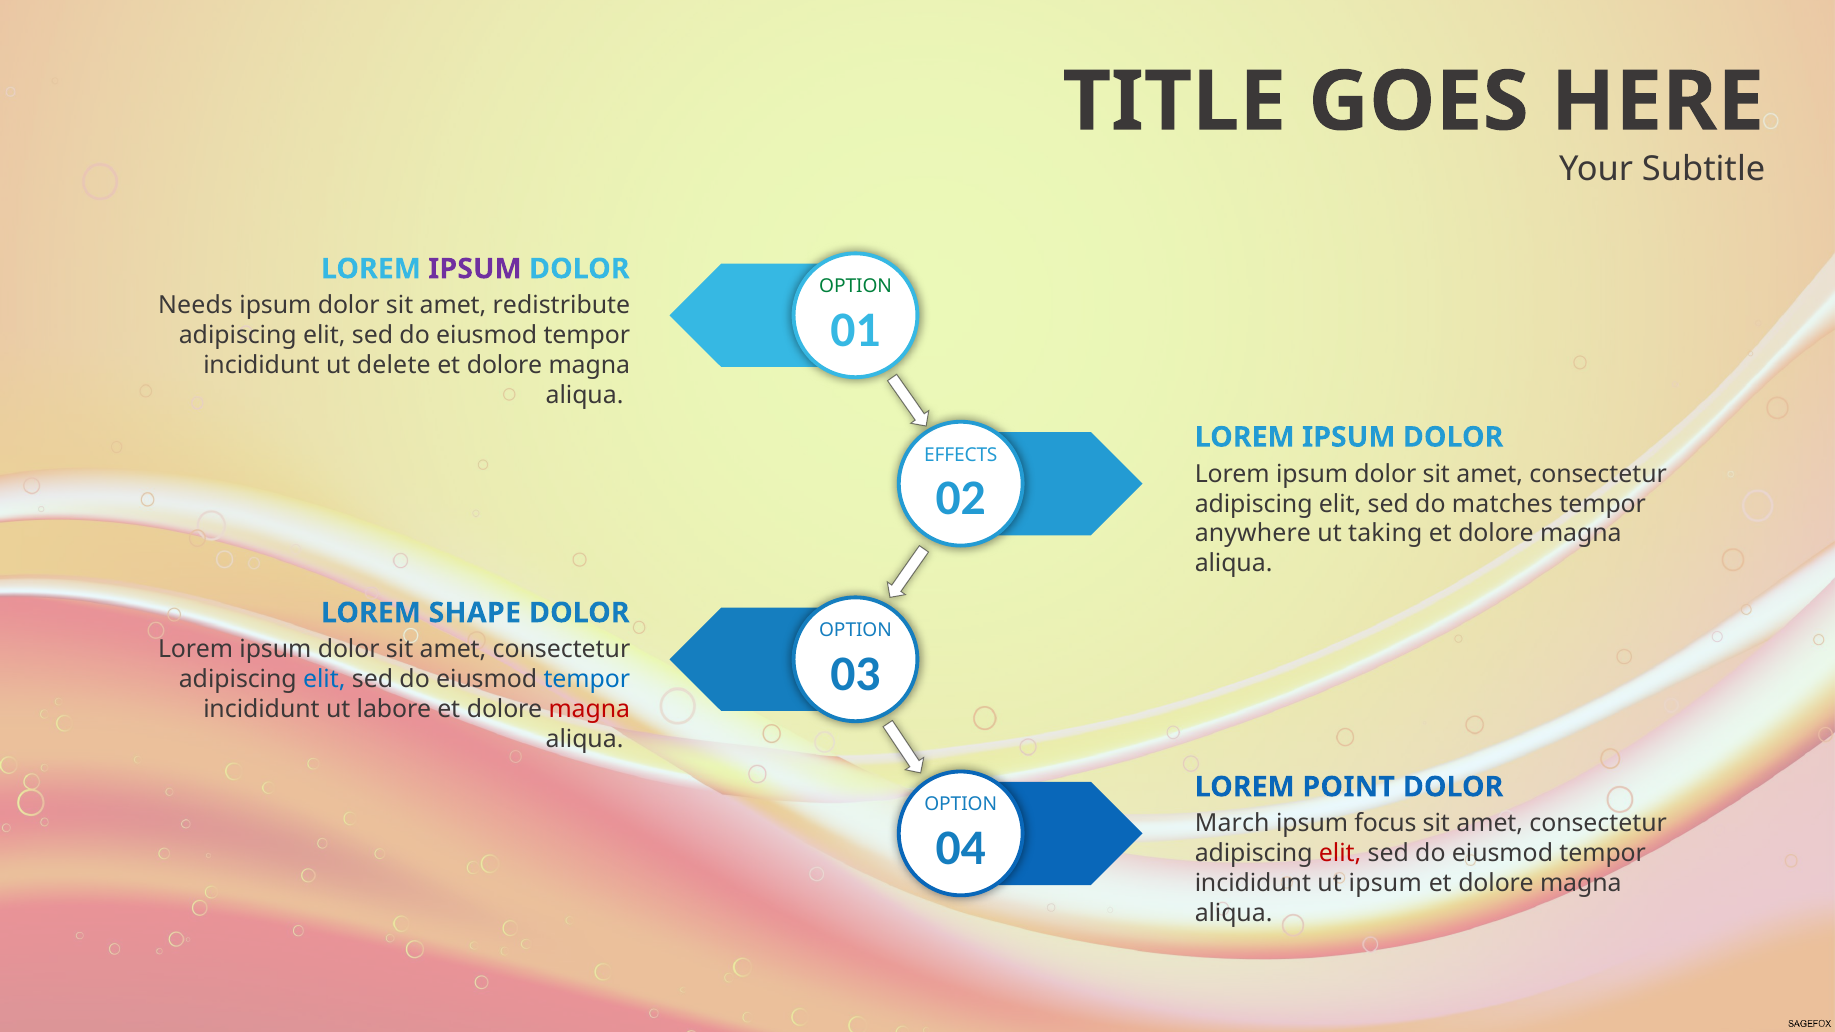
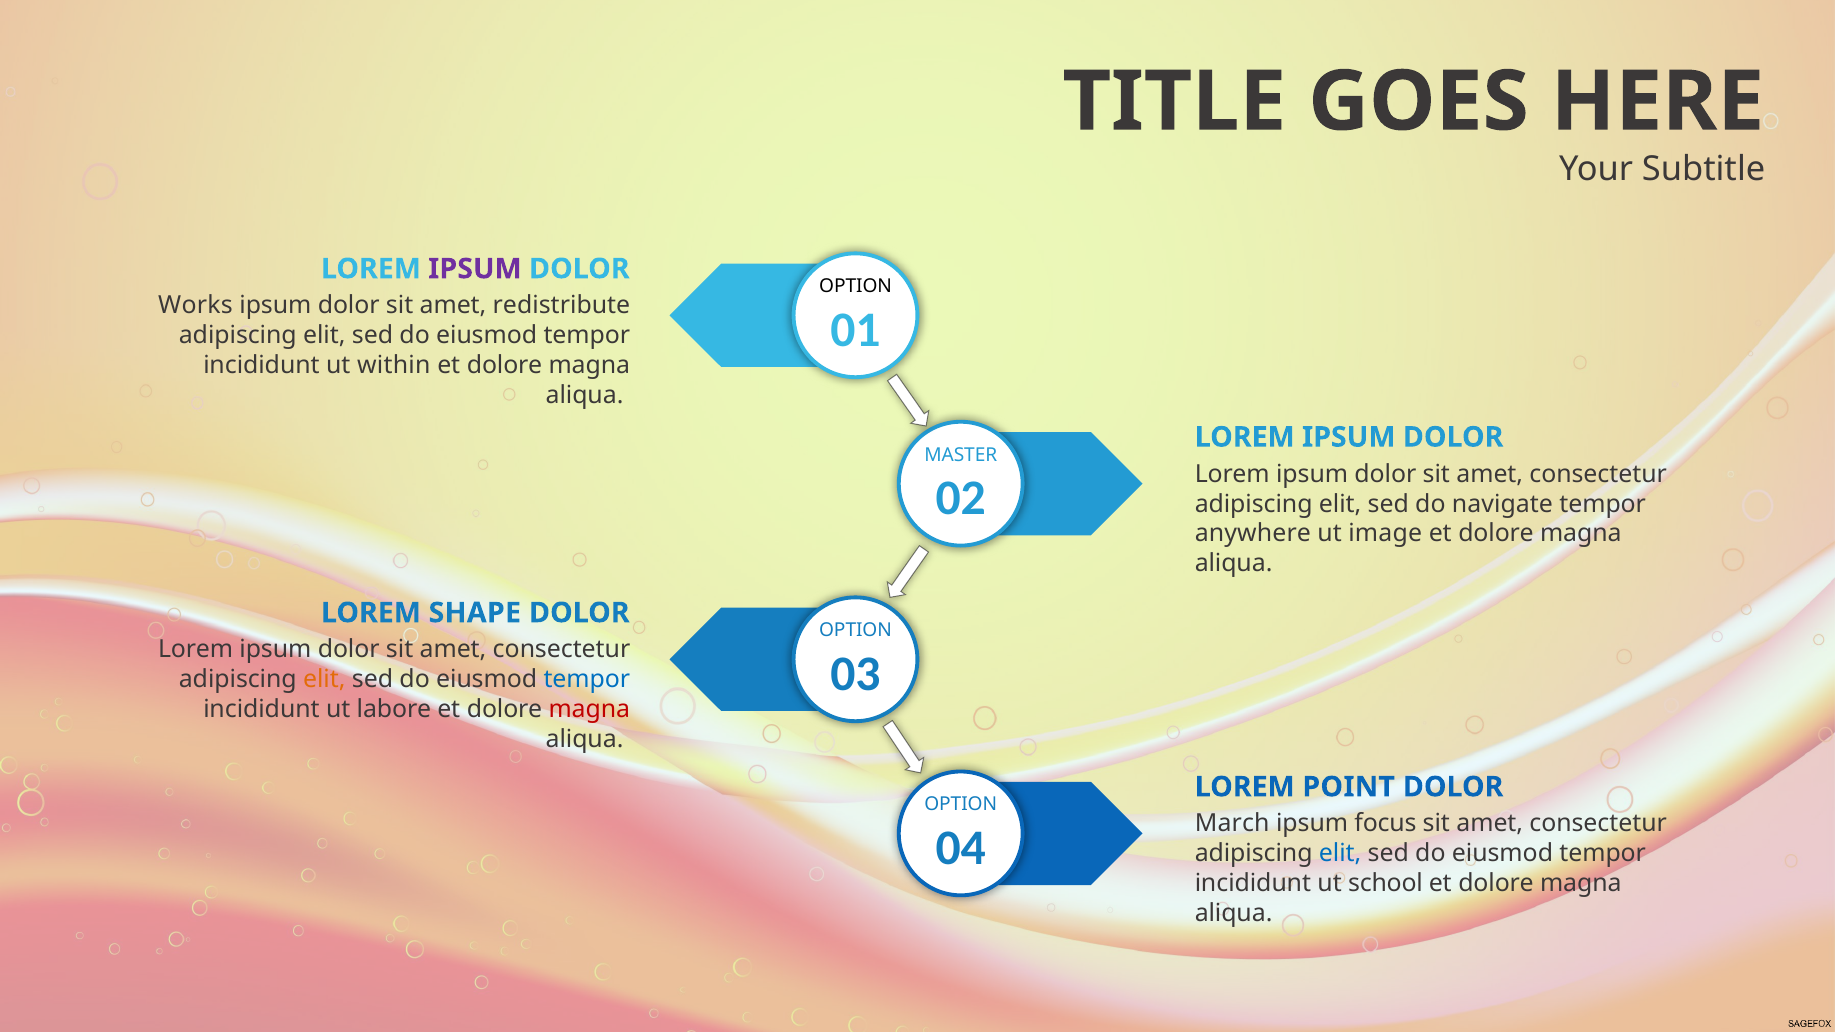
OPTION colour: green -> black (856, 286)
Needs: Needs -> Works (195, 306)
delete: delete -> within (394, 365)
EFFECTS: EFFECTS -> MASTER (961, 455)
matches: matches -> navigate (1502, 504)
taking: taking -> image (1385, 534)
elit colour: blue -> orange (324, 680)
elit colour: red -> blue (1340, 854)
ut ipsum: ipsum -> school (1385, 884)
